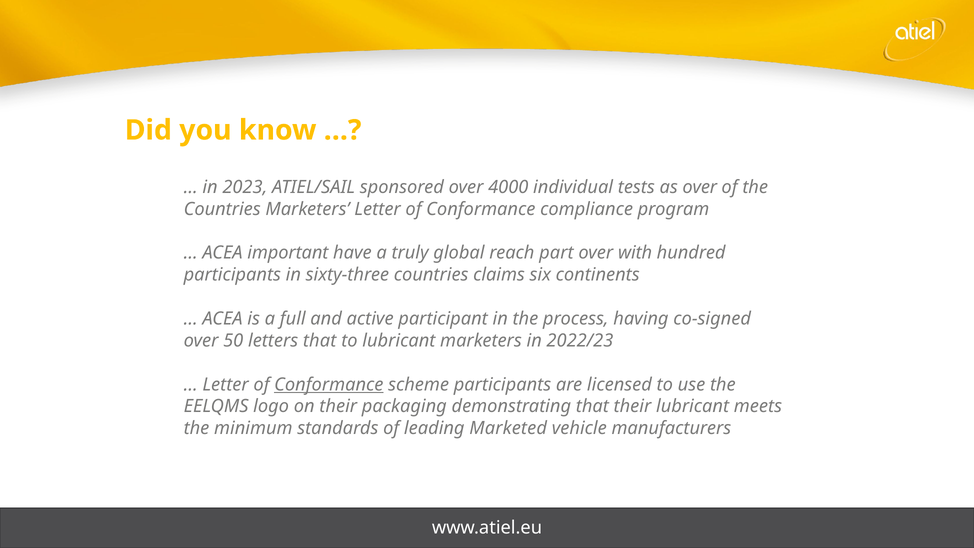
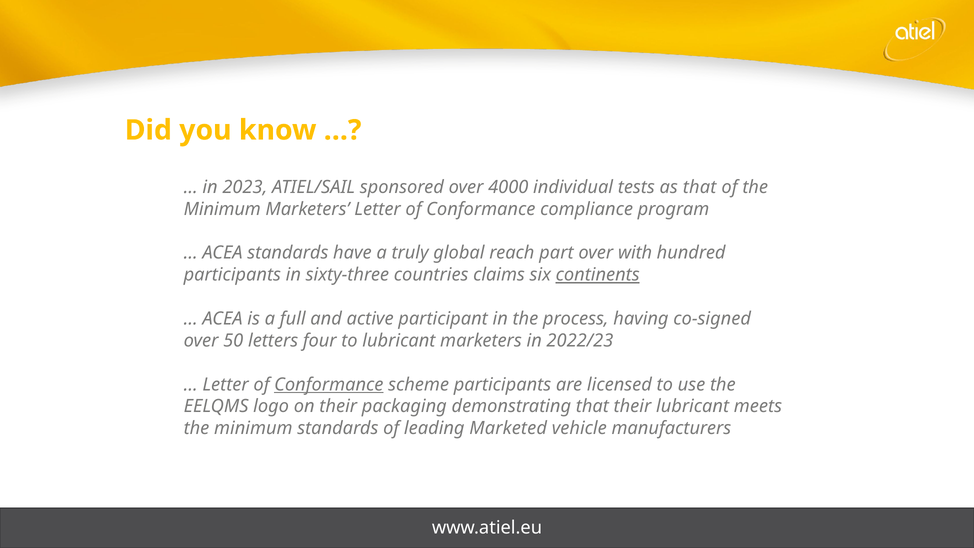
as over: over -> that (700, 187)
Countries: Countries -> Minimum (222, 209)
ACEA important: important -> standards (288, 253)
continents underline: none -> present (598, 275)
letters that: that -> four (320, 341)
